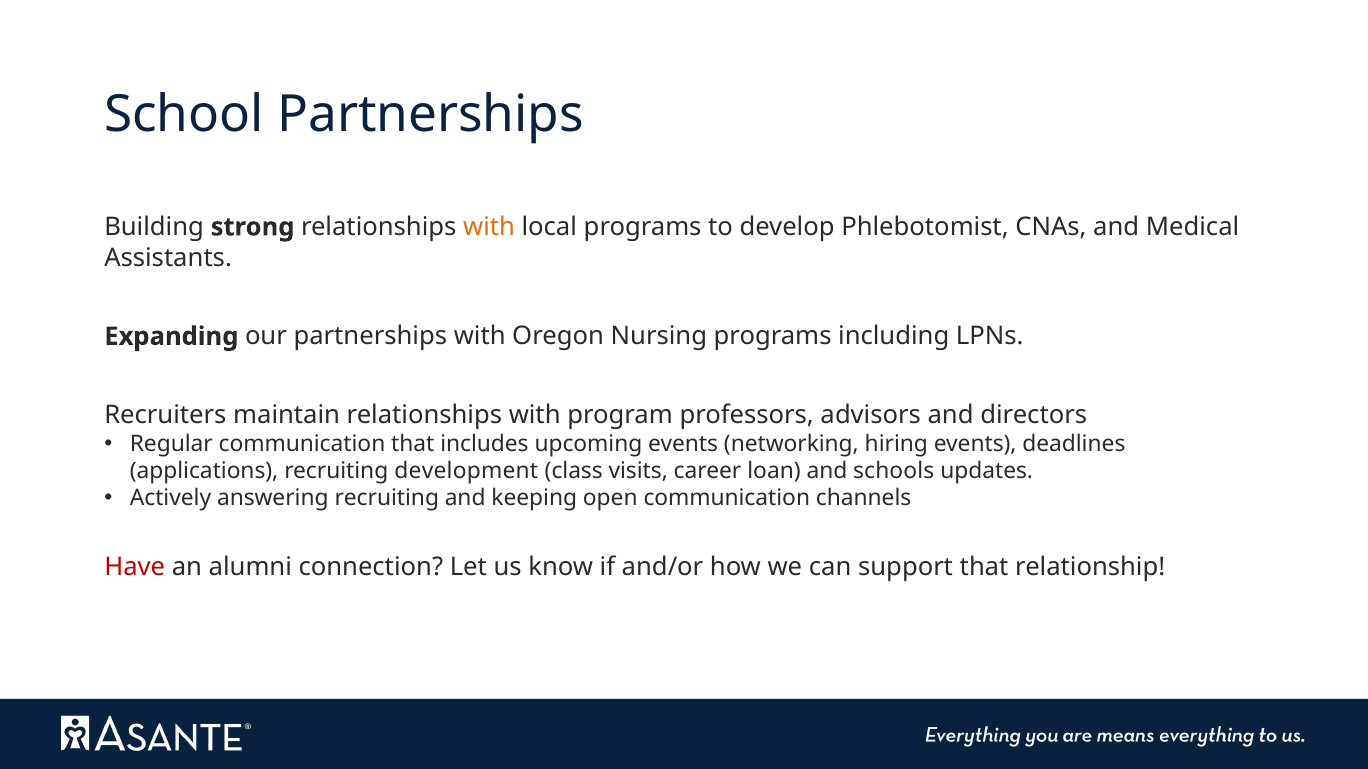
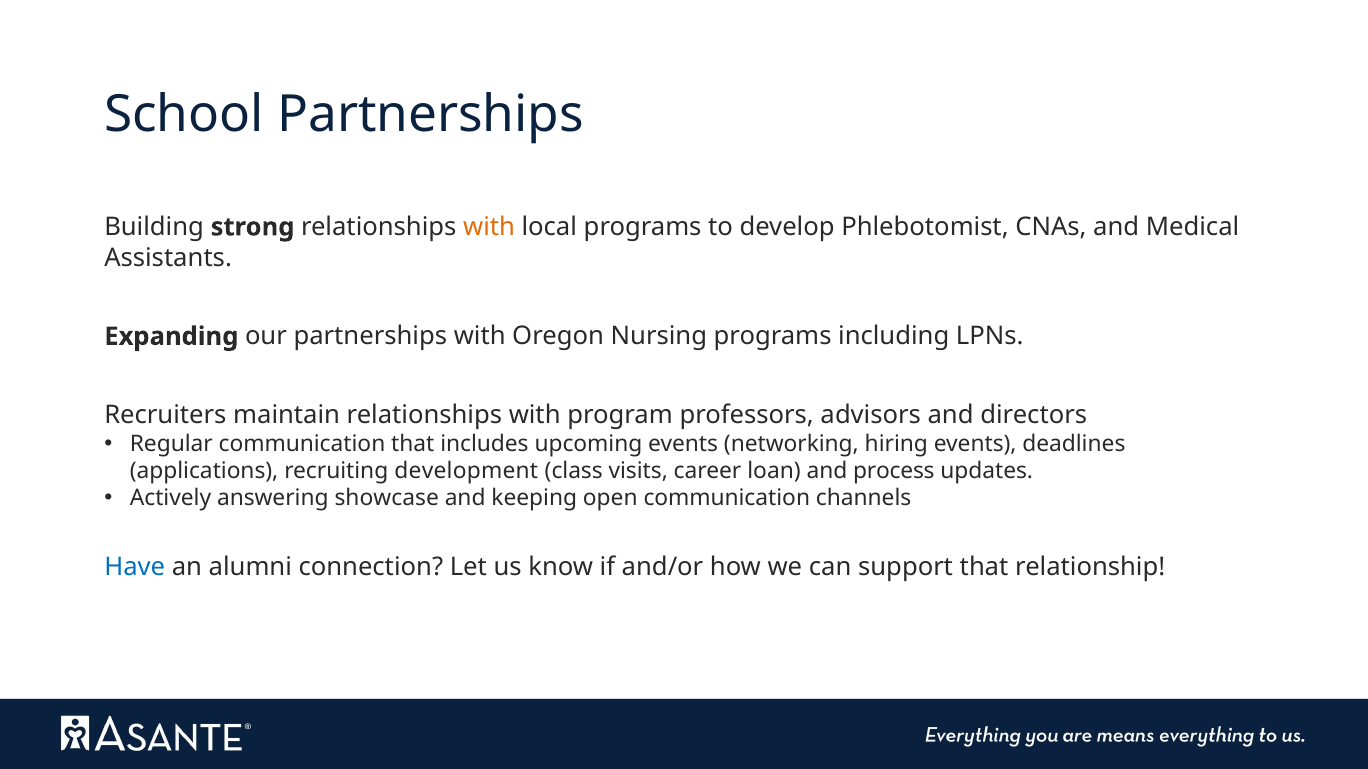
schools: schools -> process (894, 471)
answering recruiting: recruiting -> showcase (387, 499)
Have colour: red -> blue (135, 567)
